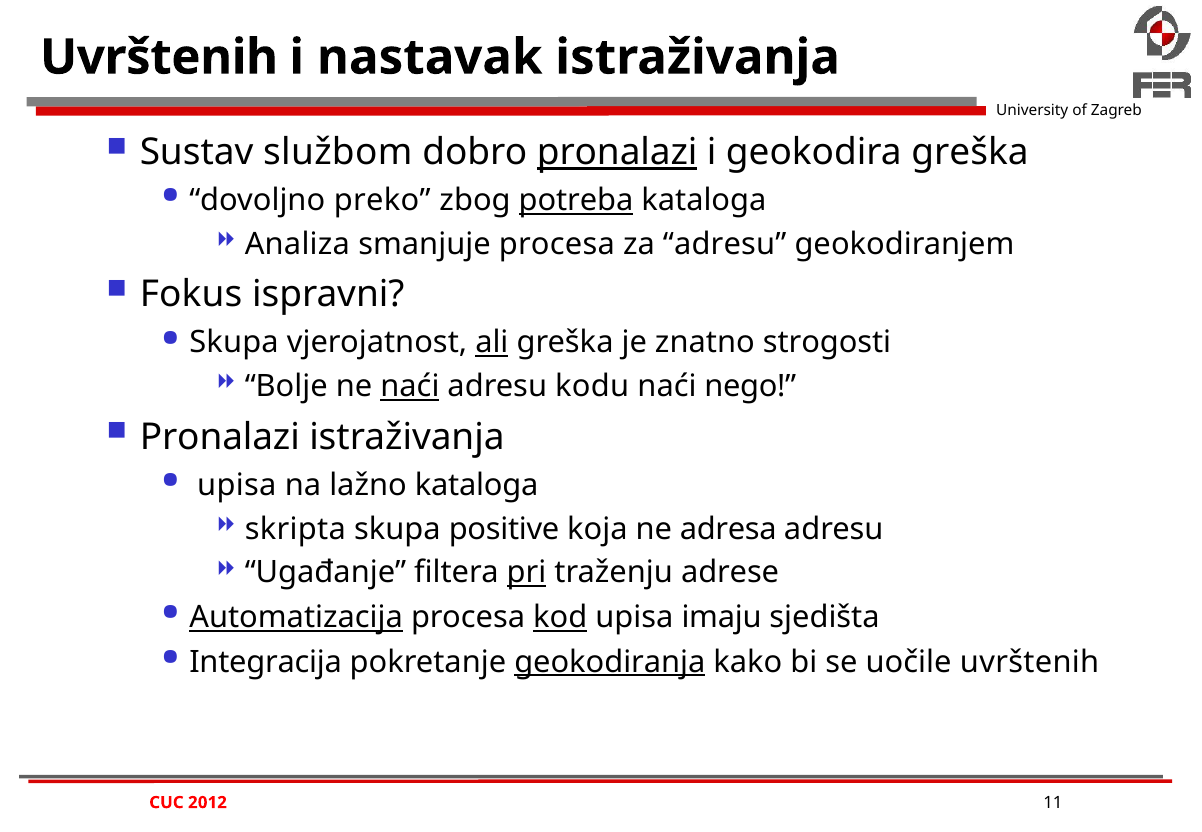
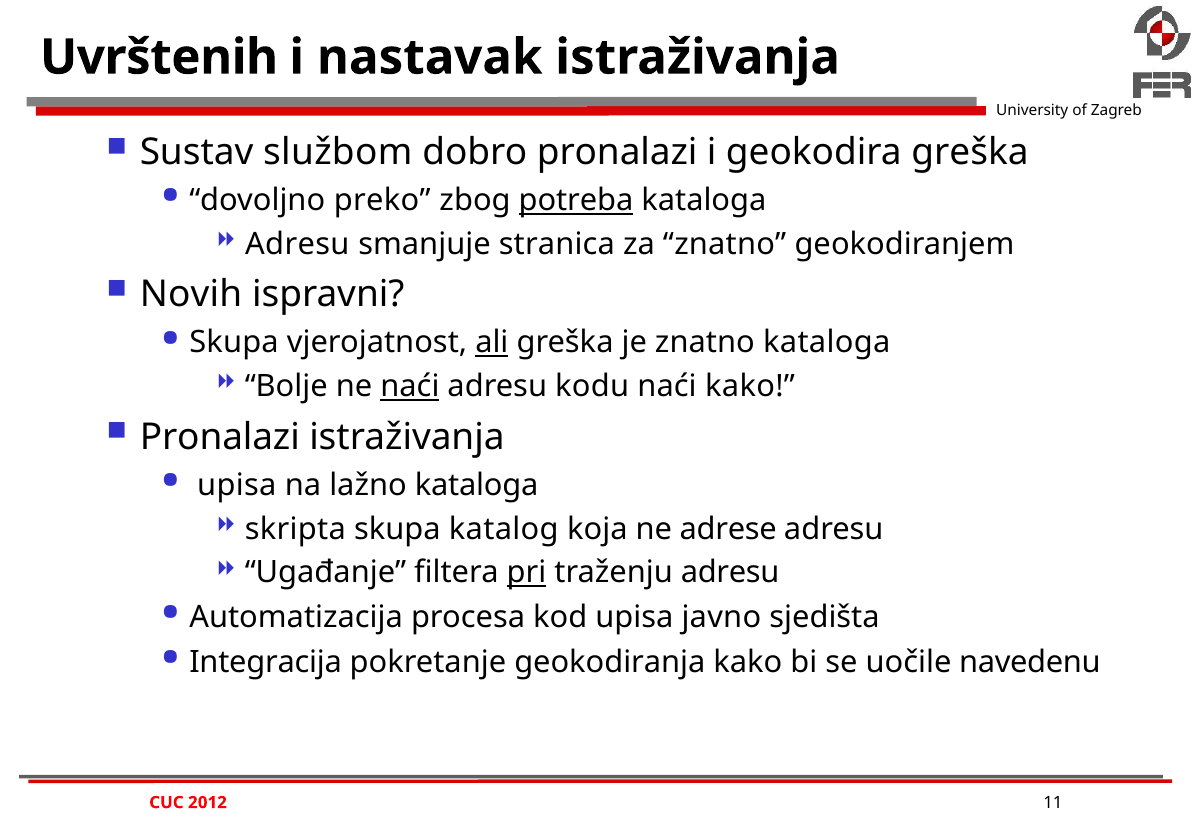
pronalazi underline: present -> none (617, 152)
Analiza: Analiza -> Adresu (297, 244)
smanjuje procesa: procesa -> stranica (557, 244)
za adresu: adresu -> znatno (725, 244)
Fokus: Fokus -> Novih (191, 295)
znatno strogosti: strogosti -> kataloga (827, 343)
naći nego: nego -> kako (750, 387)
positive: positive -> katalog (504, 529)
adresa: adresa -> adrese (728, 529)
traženju adrese: adrese -> adresu (730, 573)
Automatizacija underline: present -> none (296, 617)
kod underline: present -> none (560, 617)
imaju: imaju -> javno (721, 617)
geokodiranja underline: present -> none (610, 662)
uočile uvrštenih: uvrštenih -> navedenu (1030, 662)
